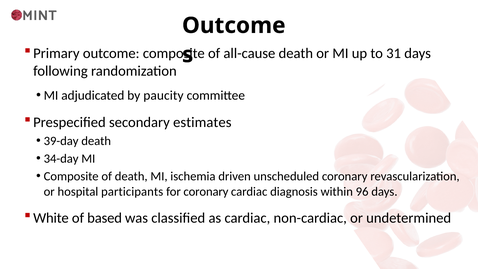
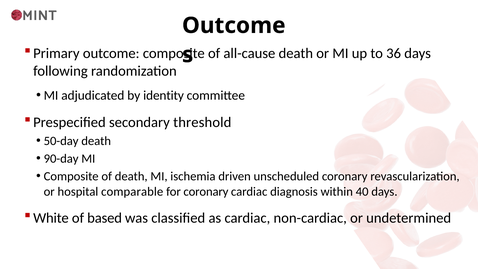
31: 31 -> 36 (394, 53)
paucity: paucity -> identity (164, 95)
estimates: estimates -> threshold (202, 122)
39-day: 39-day -> 50-day (61, 141)
34-day: 34-day -> 90-day (61, 159)
participants: participants -> comparable (132, 191)
96: 96 -> 40 (362, 191)
